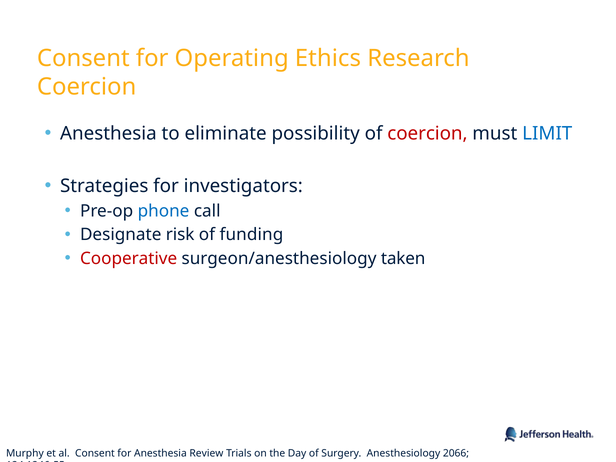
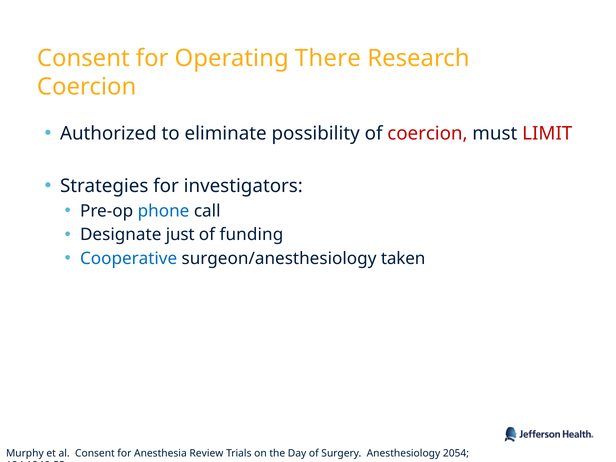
Ethics: Ethics -> There (328, 58)
Anesthesia: Anesthesia -> Authorized (108, 133)
LIMIT colour: blue -> red (547, 133)
risk: risk -> just (180, 235)
Cooperative colour: red -> blue (129, 259)
2066: 2066 -> 2054 (456, 453)
